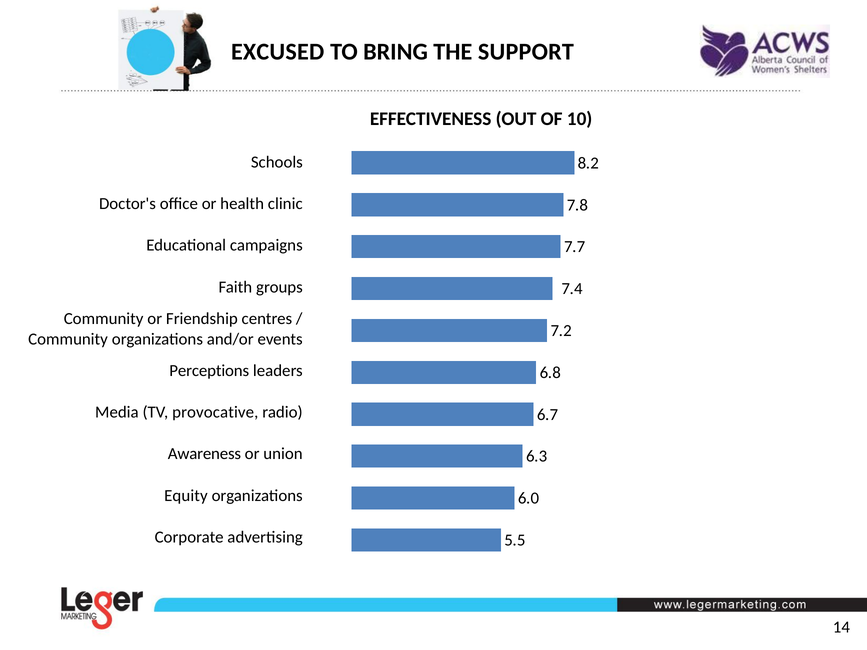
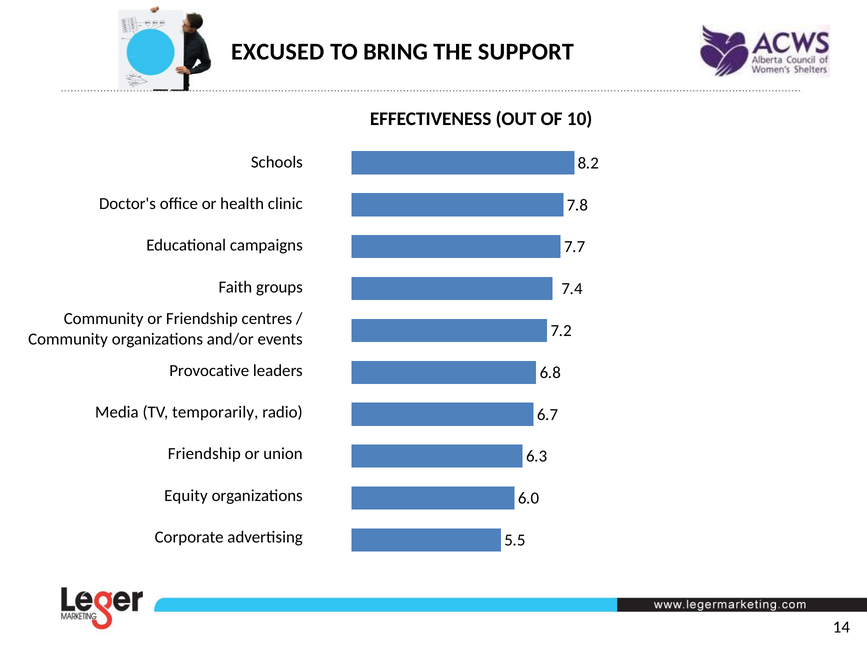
Perceptions: Perceptions -> Provocative (209, 371)
provocative: provocative -> temporarily (215, 412)
Awareness: Awareness -> Friendship (204, 454)
